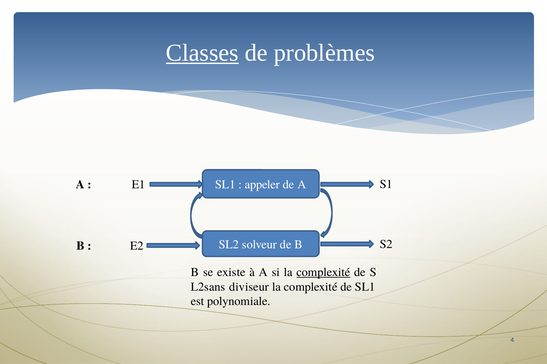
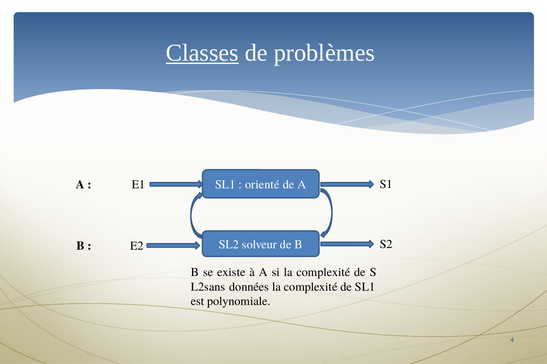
appeler: appeler -> orienté (262, 185)
complexité underline: present -> none (323, 273)
diviseur: diviseur -> données (249, 287)
